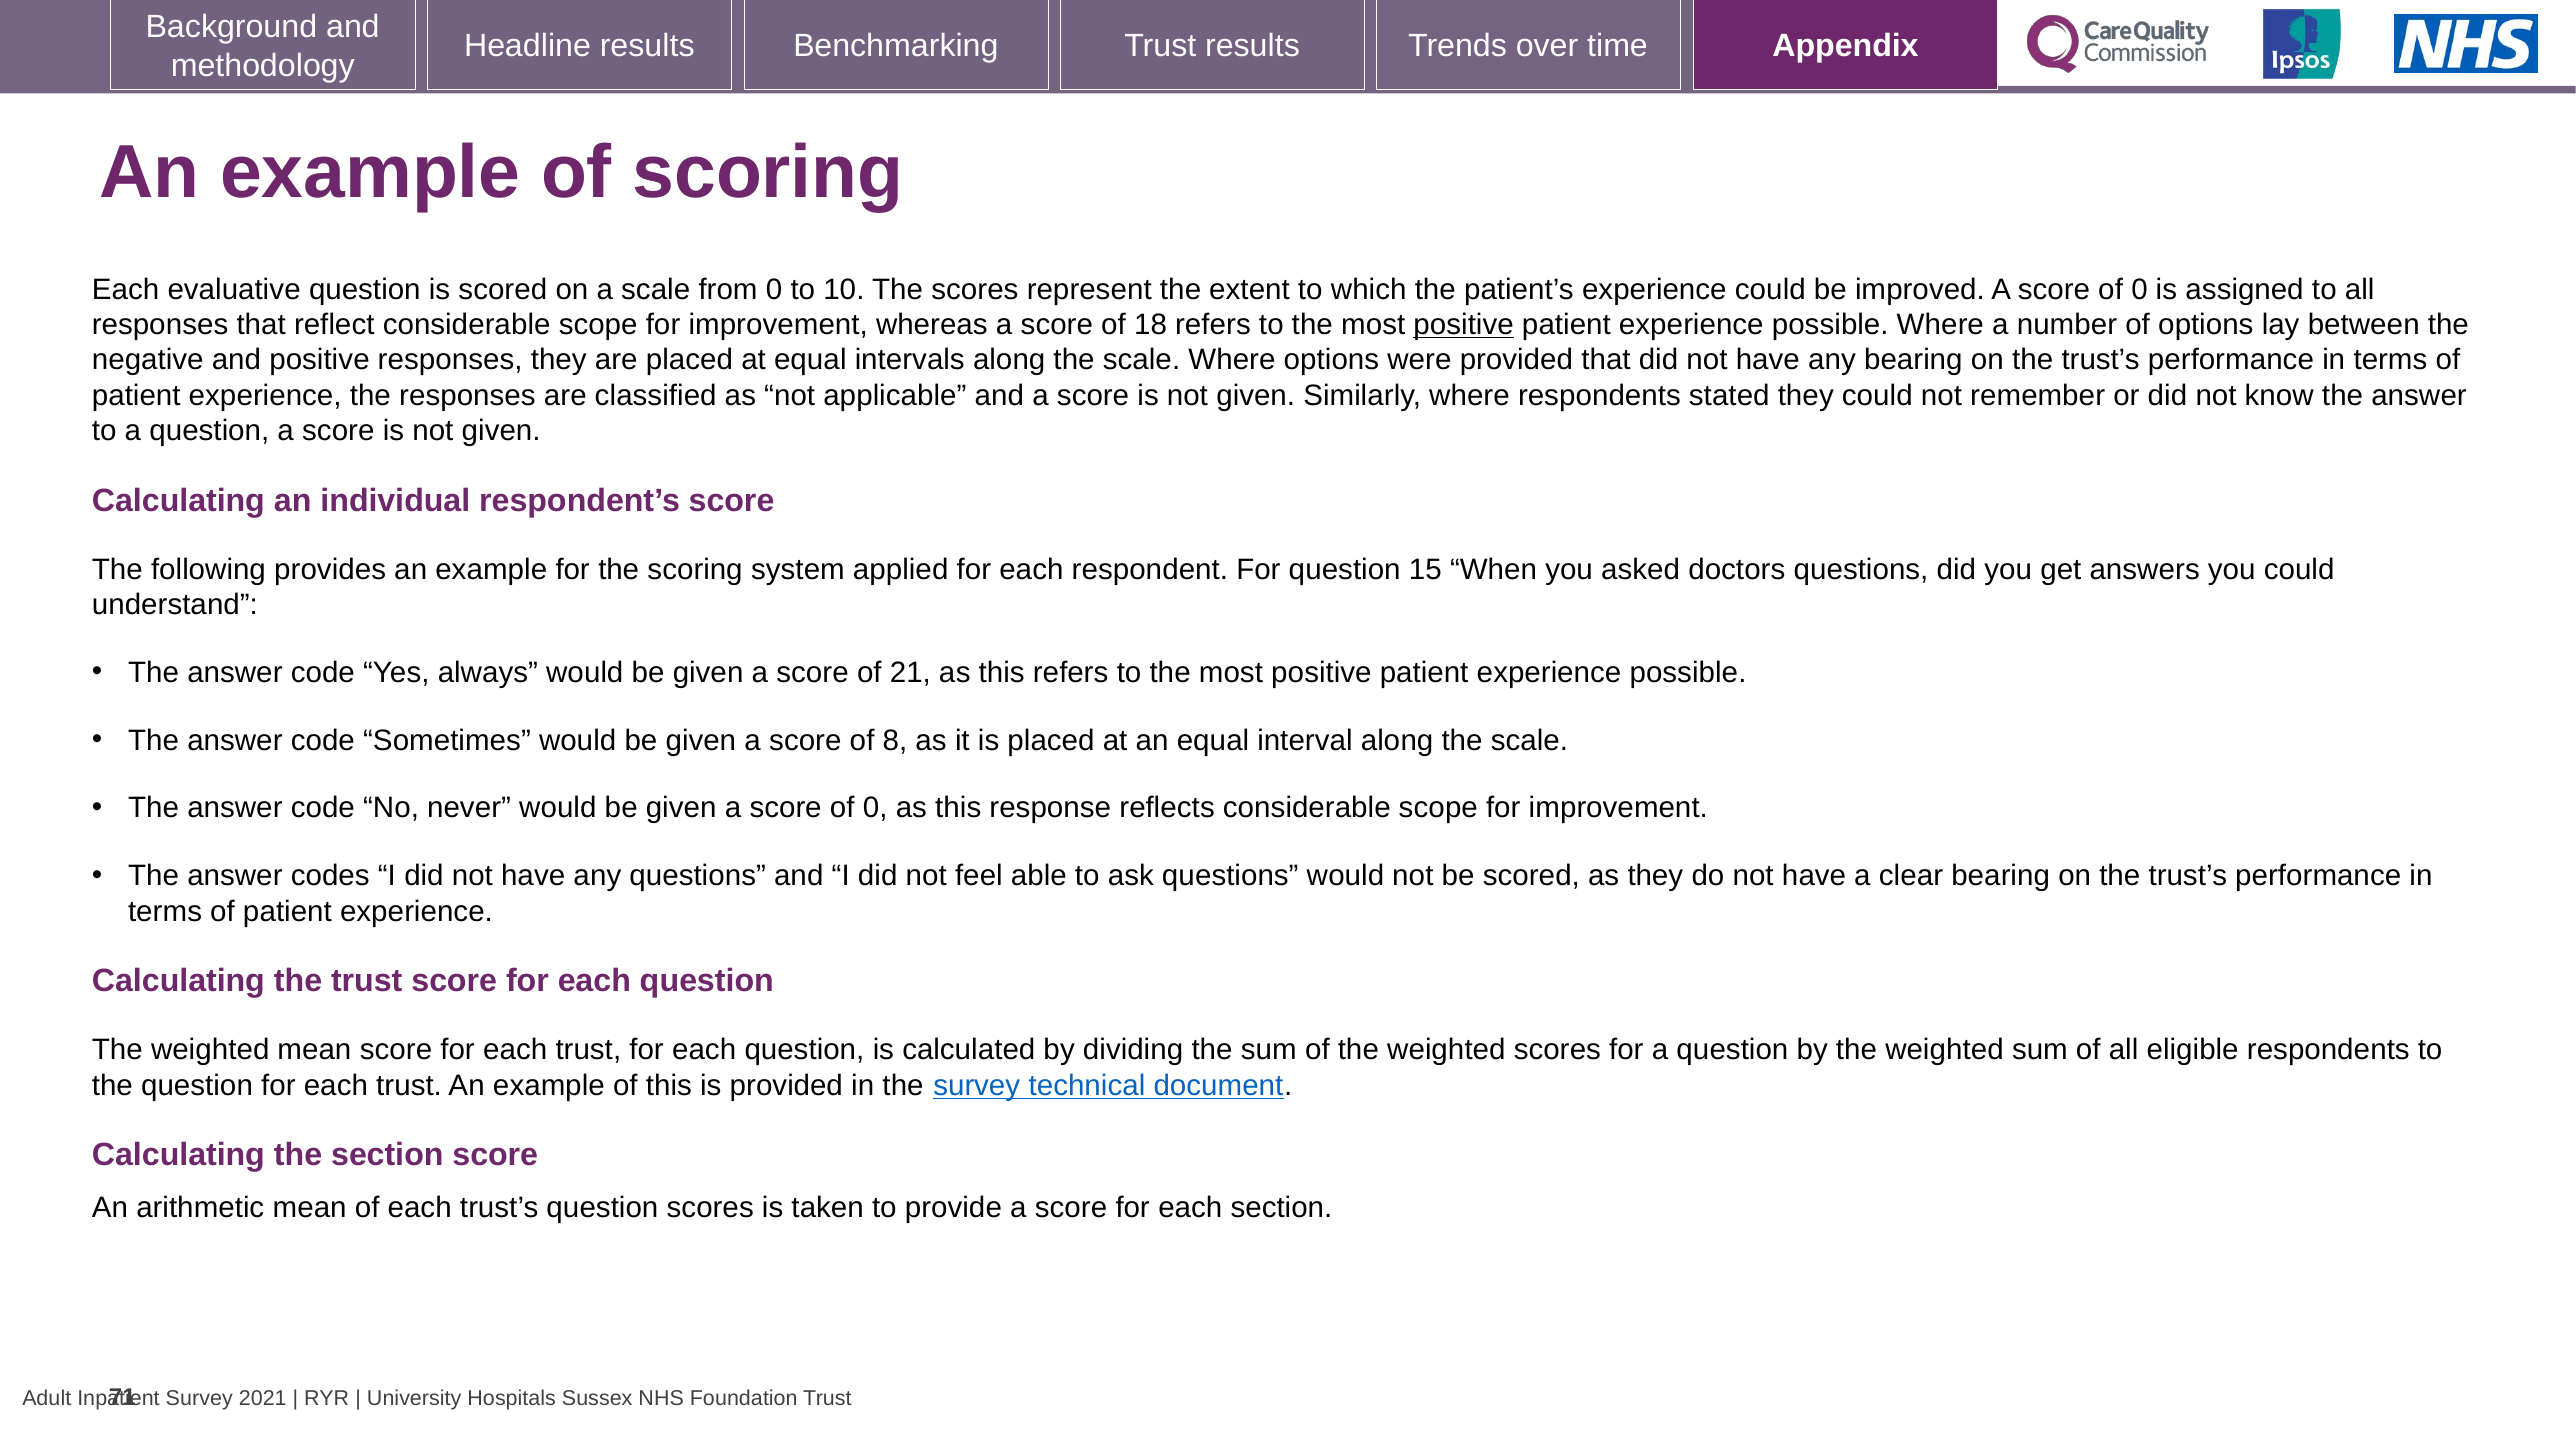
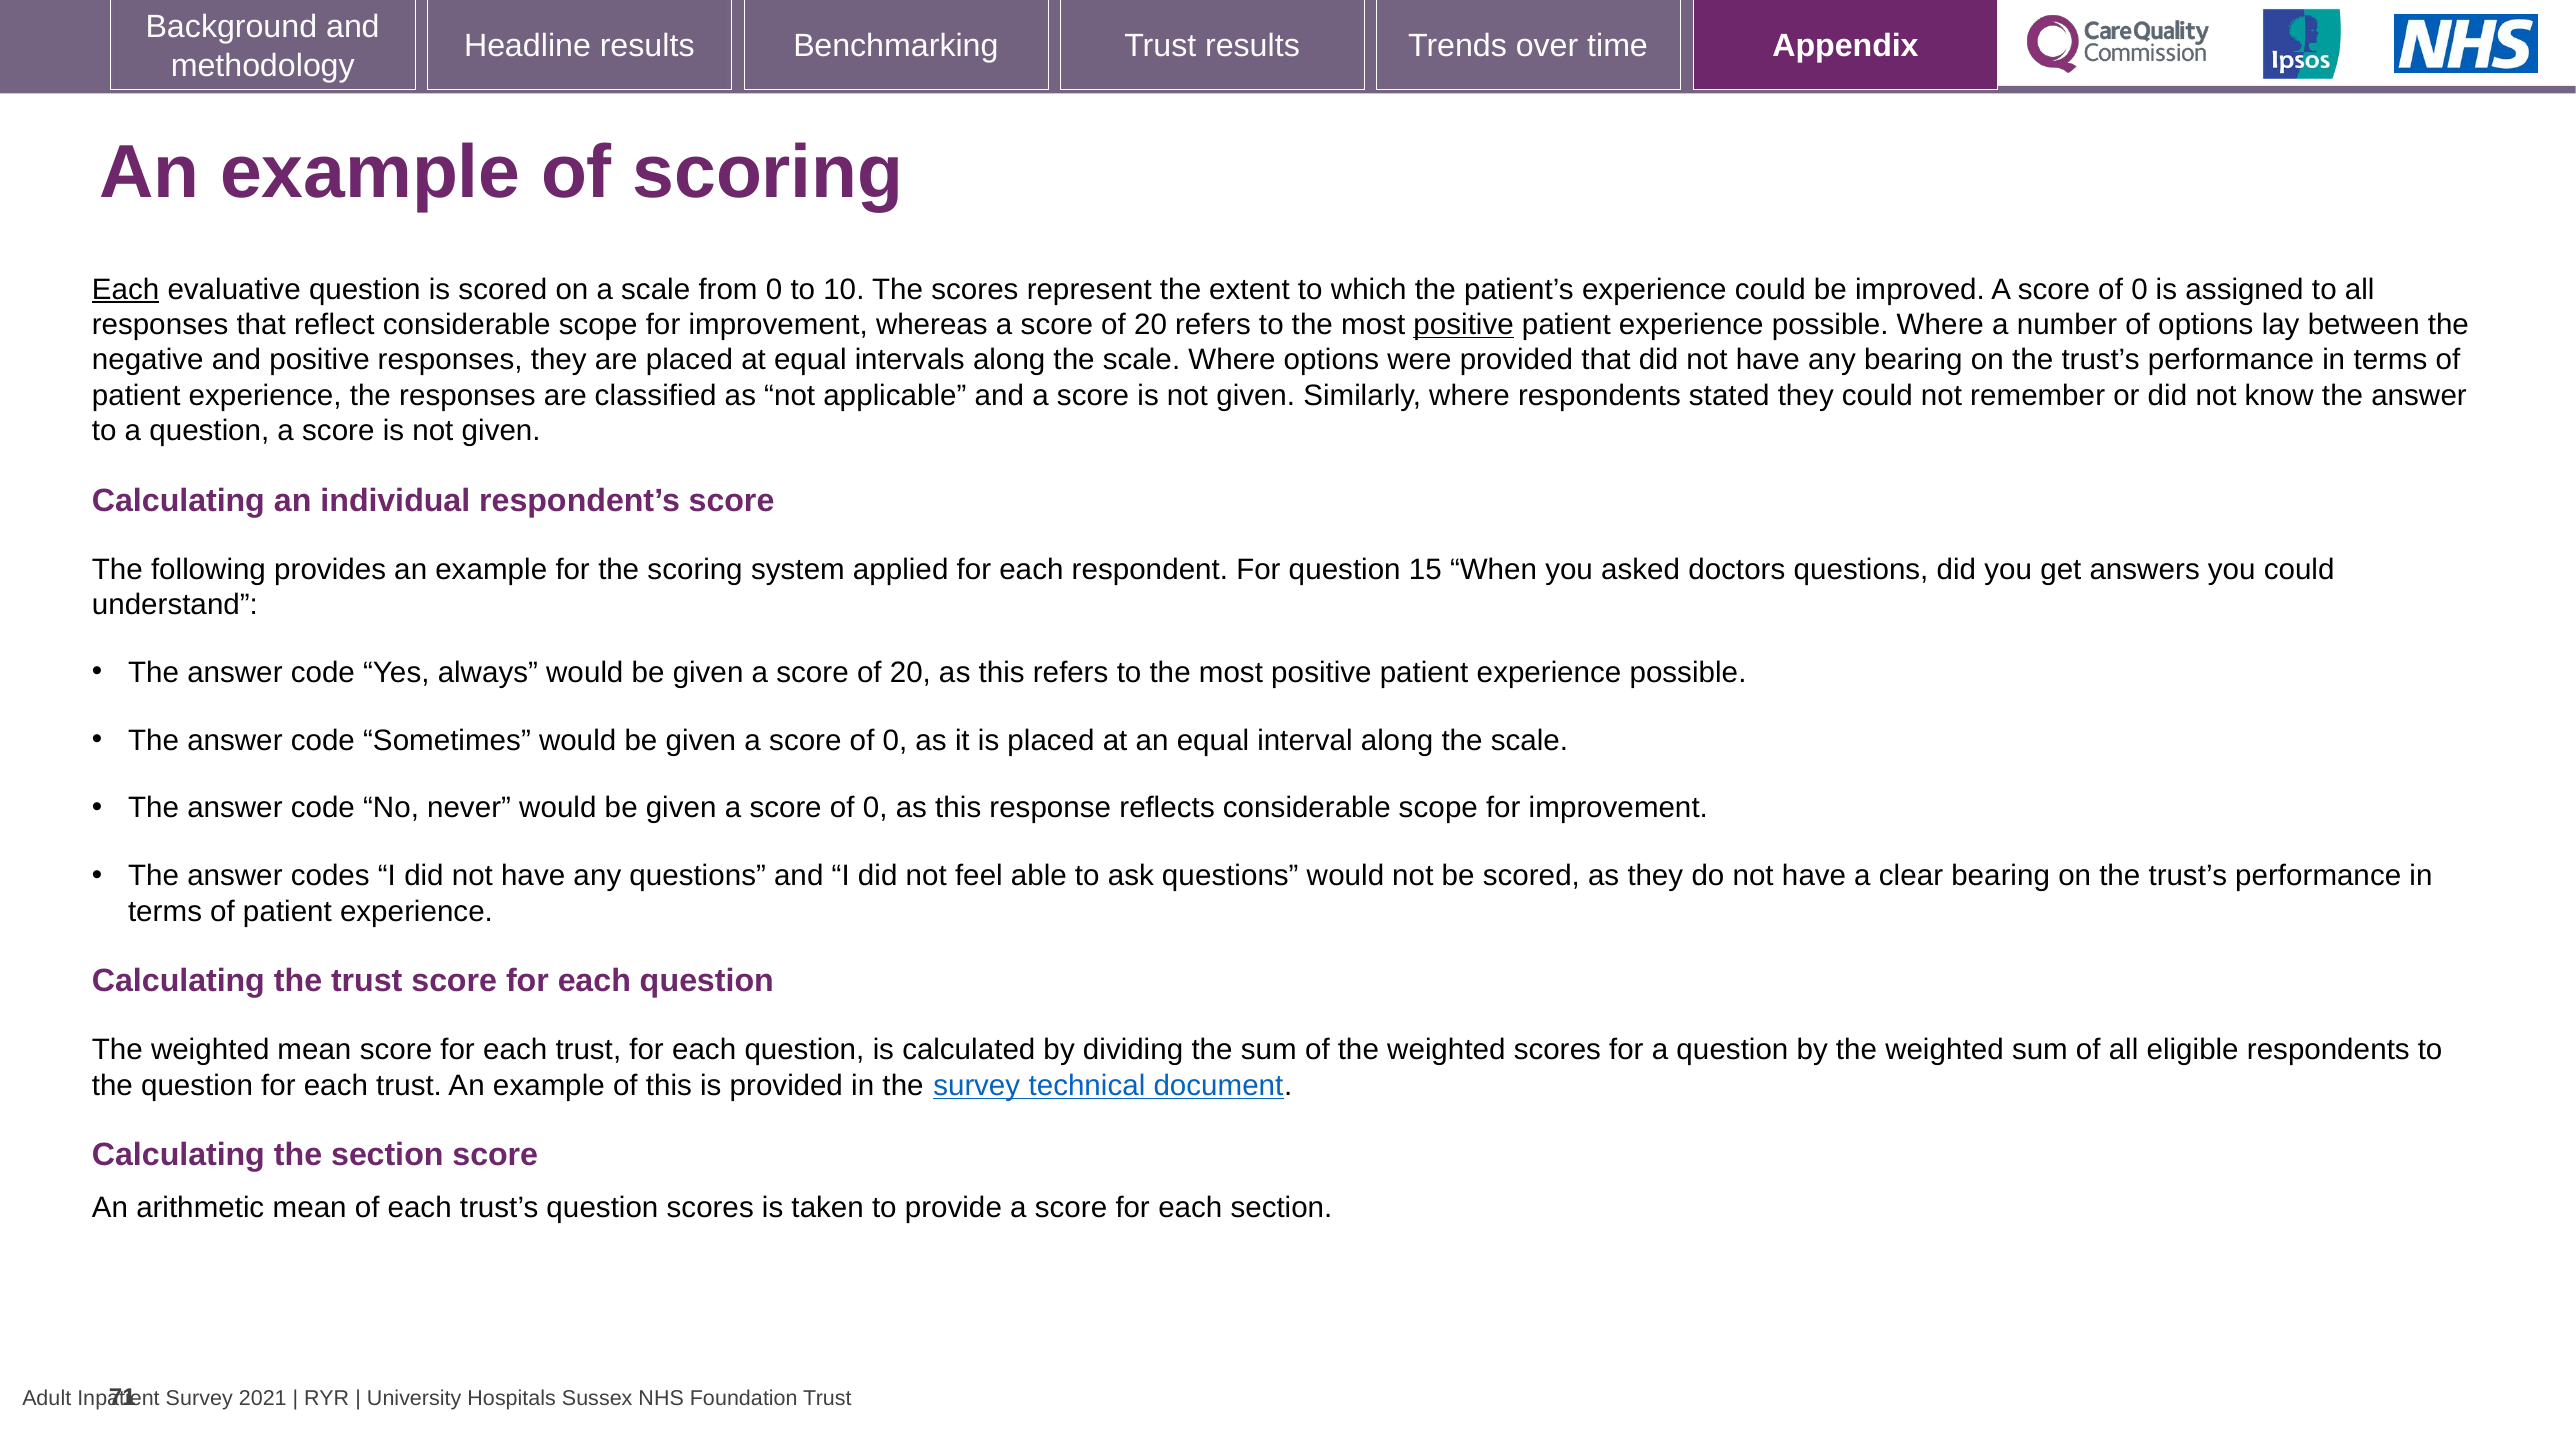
Each underline: none -> present (126, 289)
18: 18 -> 20 (1151, 325)
21: 21 -> 20 (910, 673)
8: 8 -> 0 (895, 741)
